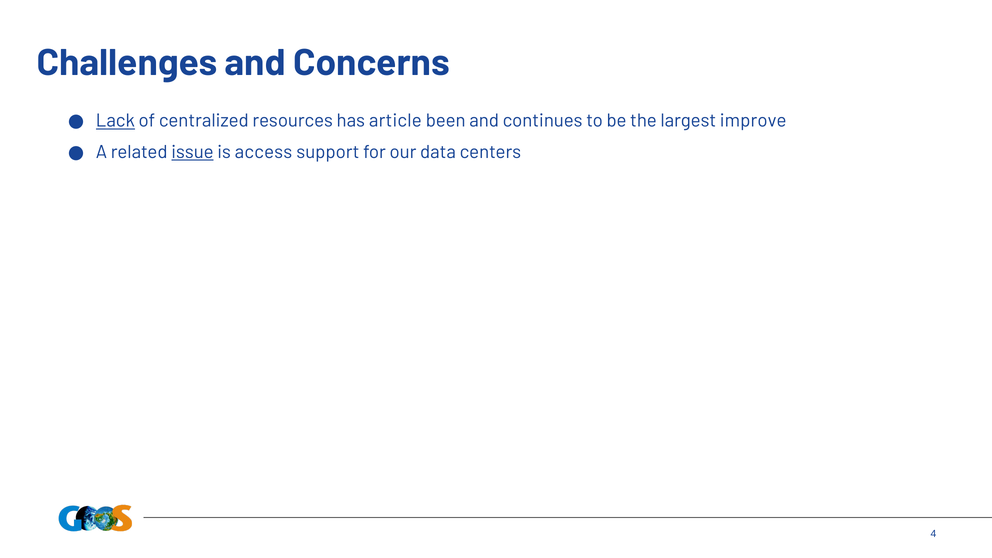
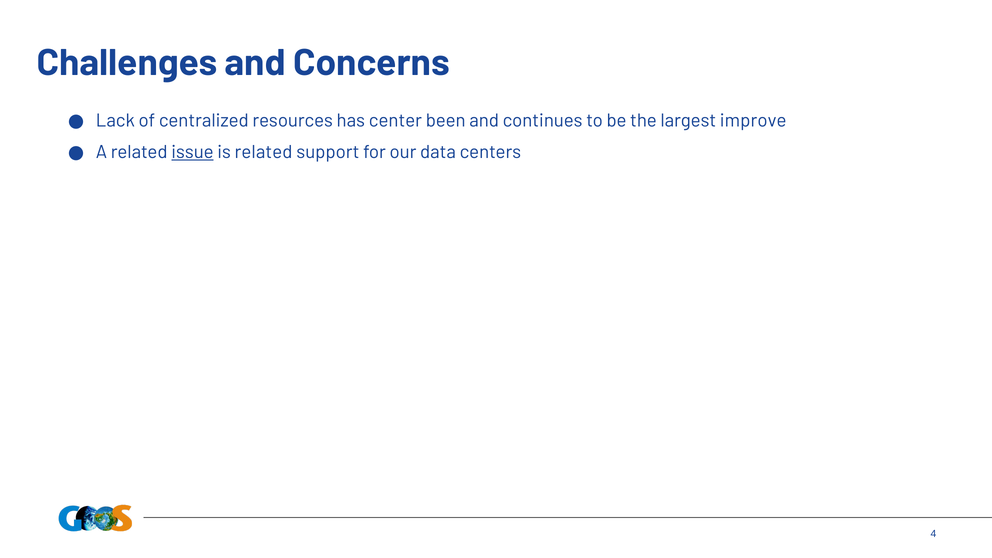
Lack underline: present -> none (115, 121)
article: article -> center (395, 121)
is access: access -> related (264, 152)
